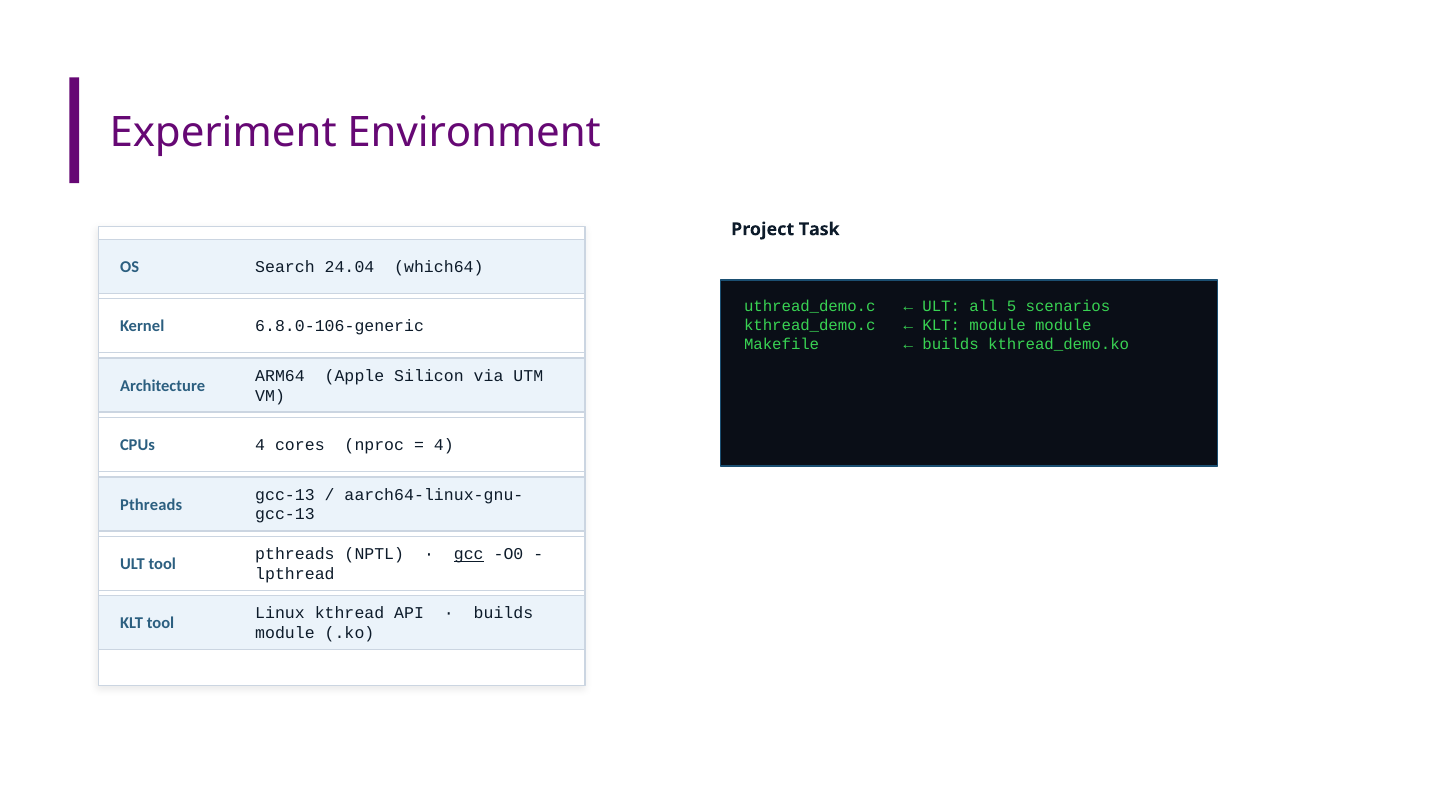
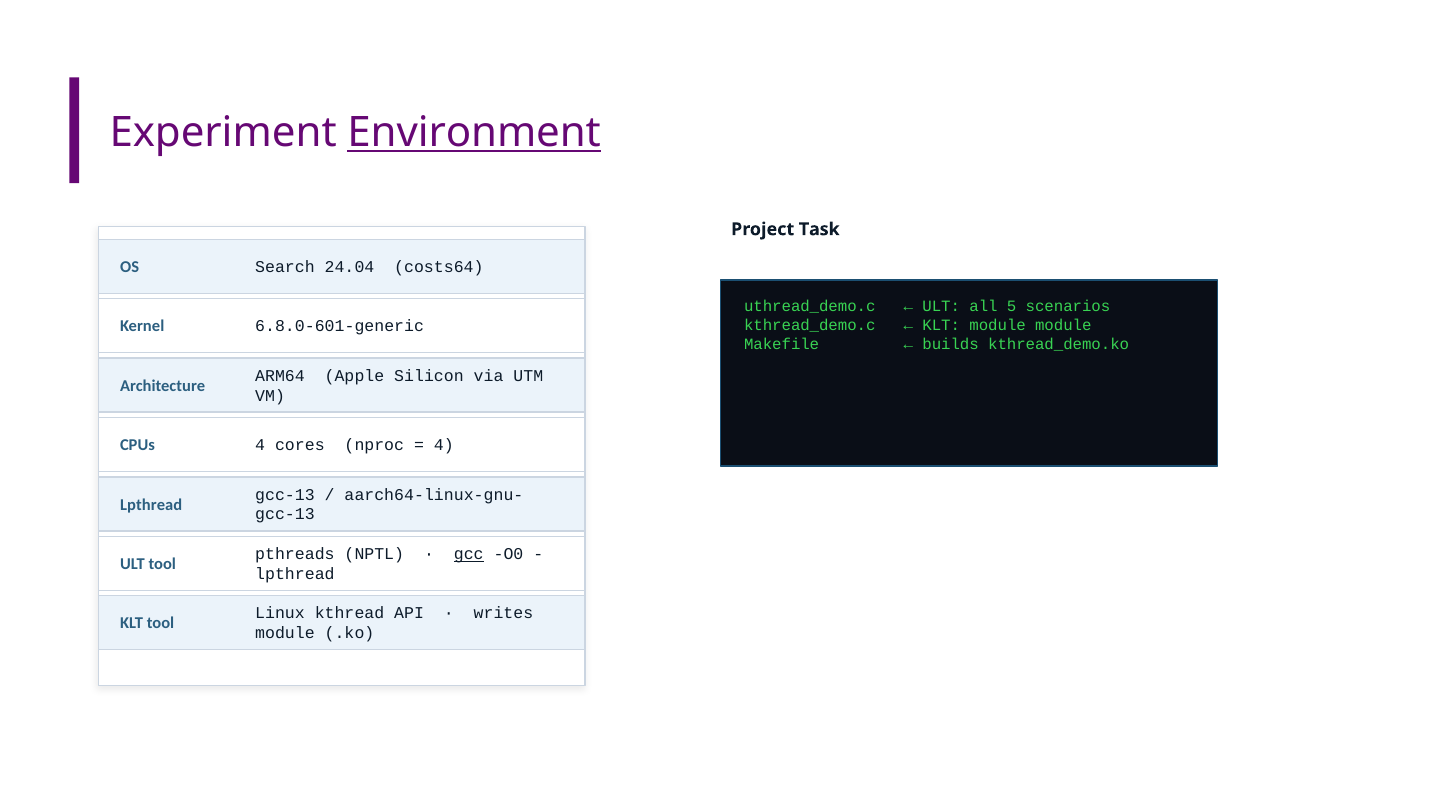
Environment underline: none -> present (474, 133)
which64: which64 -> costs64 (439, 267)
6.8.0-106-generic: 6.8.0-106-generic -> 6.8.0-601-generic (340, 327)
Pthreads: Pthreads -> Lpthread (151, 505)
builds: builds -> writes (503, 614)
